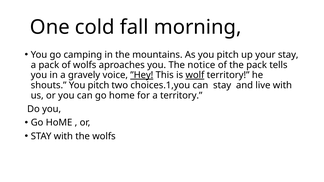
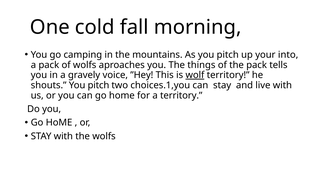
your stay: stay -> into (288, 55)
notice: notice -> things (201, 65)
”Hey underline: present -> none (142, 75)
